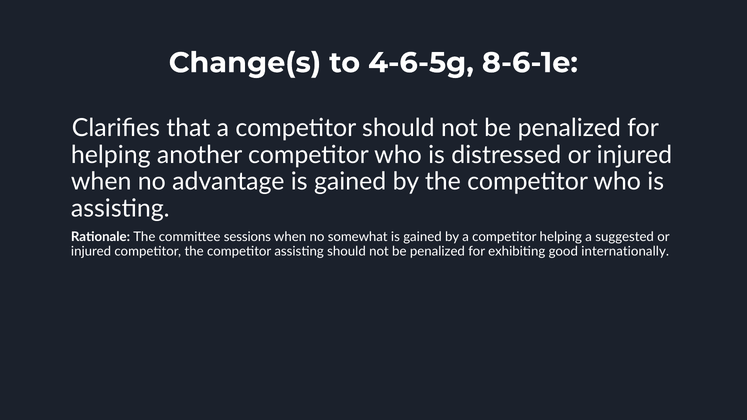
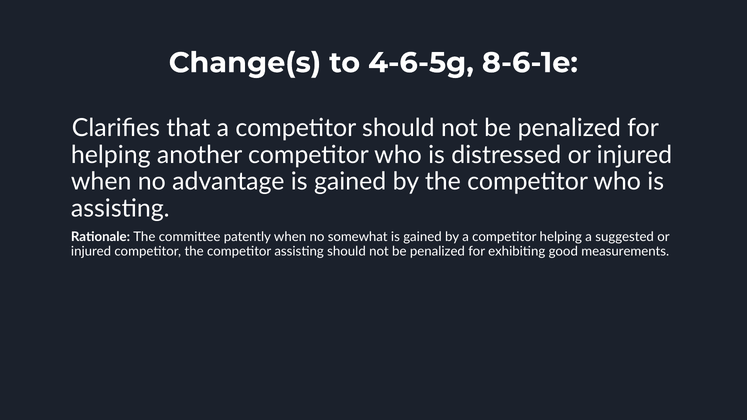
sessions: sessions -> patently (247, 237)
internationally: internationally -> measurements (625, 251)
